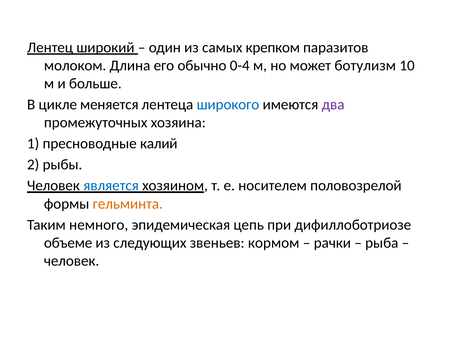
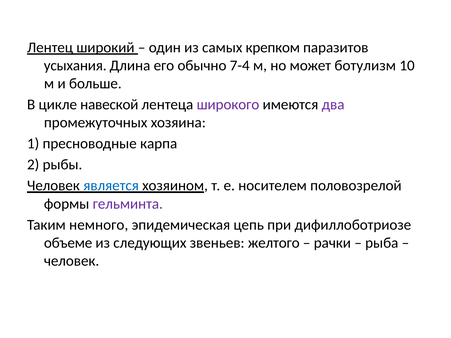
молоком: молоком -> усыхания (75, 66)
0-4: 0-4 -> 7-4 (240, 66)
меняется: меняется -> навеской (109, 105)
широкого colour: blue -> purple (228, 105)
калий: калий -> карпа (159, 144)
гельминта colour: orange -> purple (128, 204)
кормом: кормом -> желтого (274, 243)
